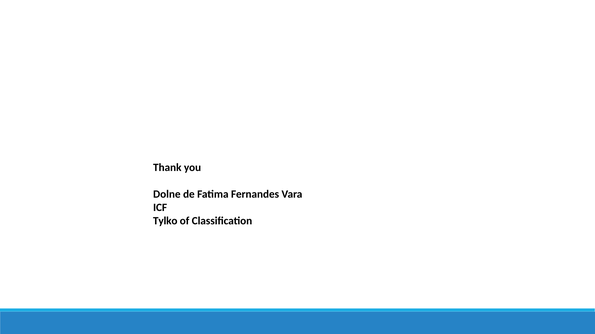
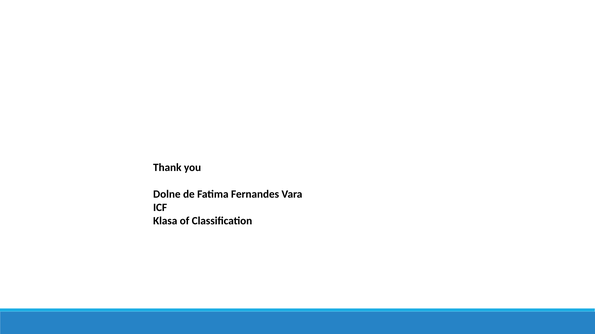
Tylko: Tylko -> Klasa (165, 221)
